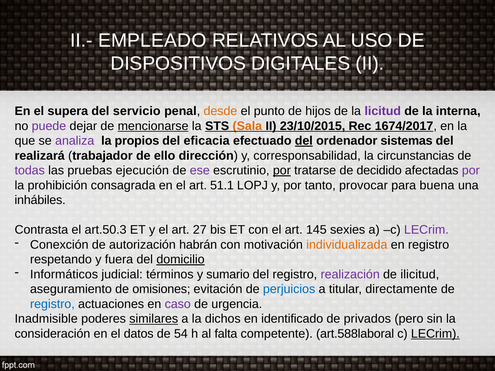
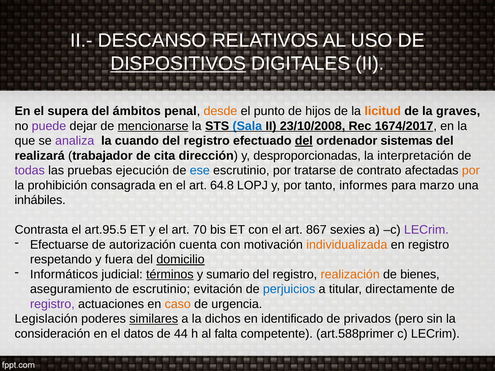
EMPLEADO: EMPLEADO -> DESCANSO (152, 41)
DISPOSITIVOS underline: none -> present (178, 64)
servicio: servicio -> ámbitos (137, 111)
licitud colour: purple -> orange (383, 111)
interna: interna -> graves (458, 111)
Sala colour: orange -> blue (247, 126)
23/10/2015: 23/10/2015 -> 23/10/2008 (313, 126)
propios: propios -> cuando (137, 141)
eficacia: eficacia -> registro (207, 141)
ello: ello -> cita (165, 156)
corresponsabilidad: corresponsabilidad -> desproporcionadas (307, 156)
circunstancias: circunstancias -> interpretación (416, 156)
ese colour: purple -> blue (200, 171)
por underline: present -> none (282, 171)
decidido: decidido -> contrato (379, 171)
por colour: purple -> orange (471, 171)
51.1: 51.1 -> 64.8 (222, 185)
provocar: provocar -> informes (363, 185)
buena: buena -> marzo (437, 185)
art.50.3: art.50.3 -> art.95.5 (106, 230)
27: 27 -> 70 (200, 230)
145: 145 -> 867 (316, 230)
Conexción: Conexción -> Efectuarse (59, 245)
habrán: habrán -> cuenta (198, 245)
términos underline: none -> present (170, 275)
realización colour: purple -> orange (350, 275)
ilicitud: ilicitud -> bienes (420, 275)
de omisiones: omisiones -> escrutinio (161, 289)
registro colour: blue -> purple (52, 304)
caso colour: purple -> orange (178, 304)
Inadmisible: Inadmisible -> Legislación (46, 319)
54: 54 -> 44 (181, 334)
art.588laboral: art.588laboral -> art.588primer (355, 334)
LECrim underline: present -> none (435, 334)
